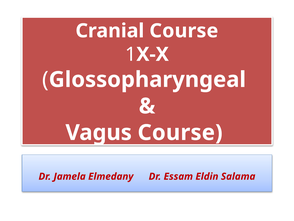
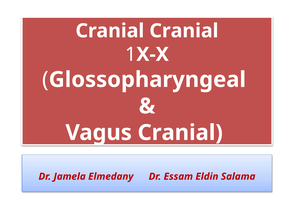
Cranial Course: Course -> Cranial (184, 31)
Vagus Course: Course -> Cranial (180, 132)
